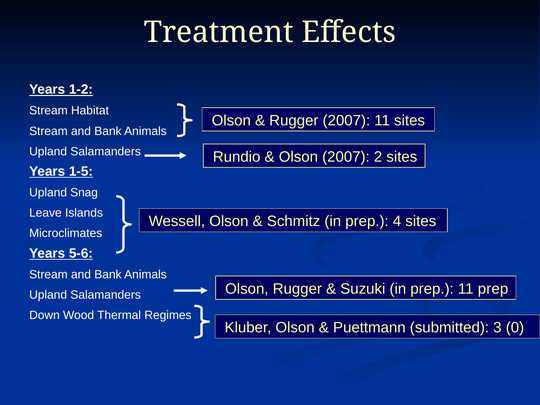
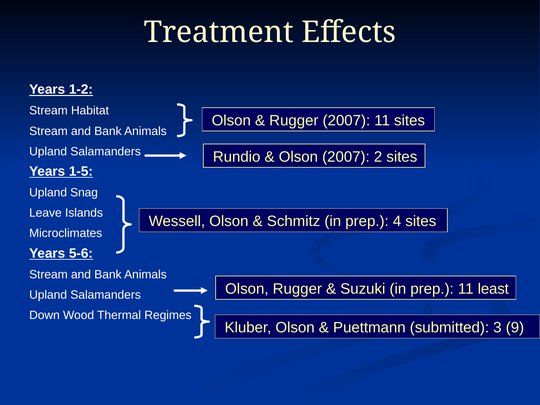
11 prep: prep -> least (493, 289)
0: 0 -> 9 (515, 328)
